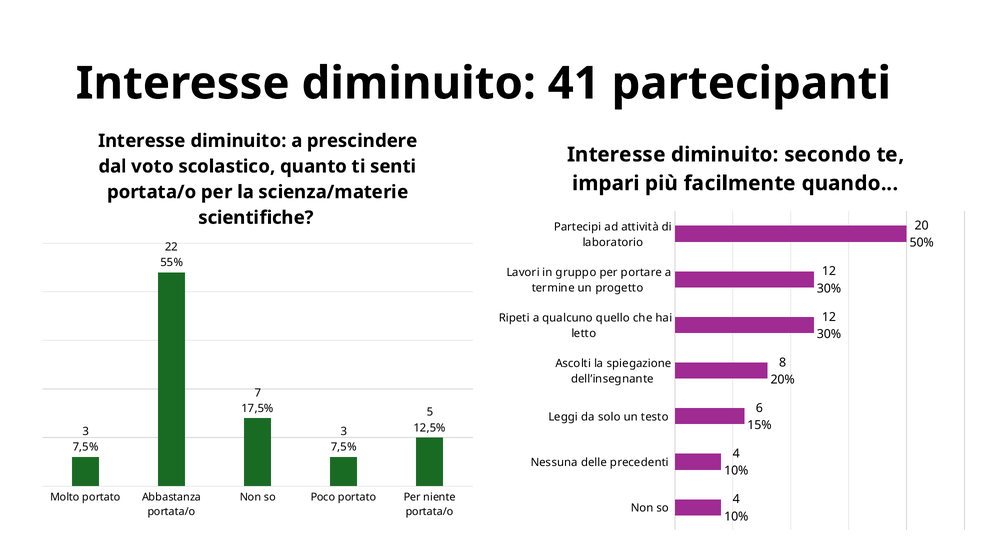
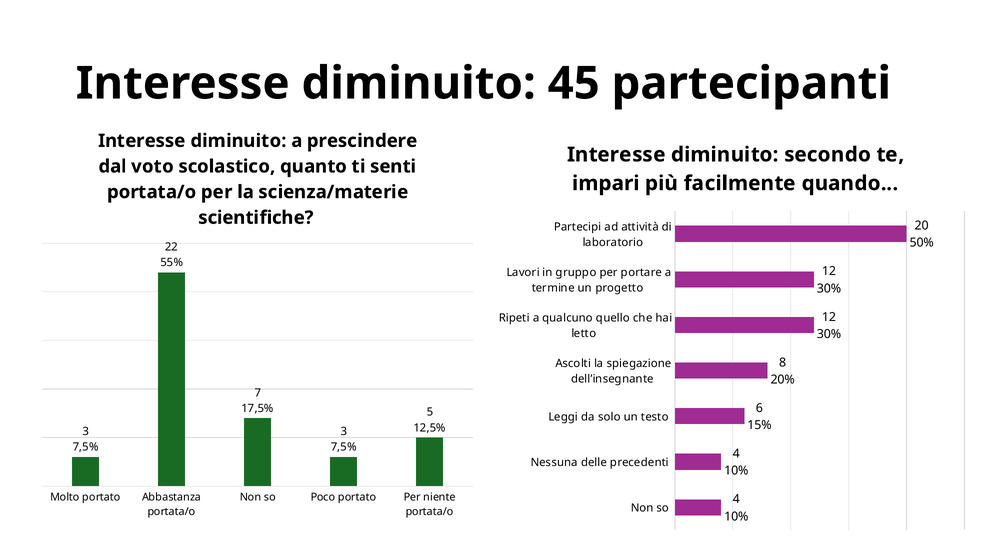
41: 41 -> 45 (574, 83)
